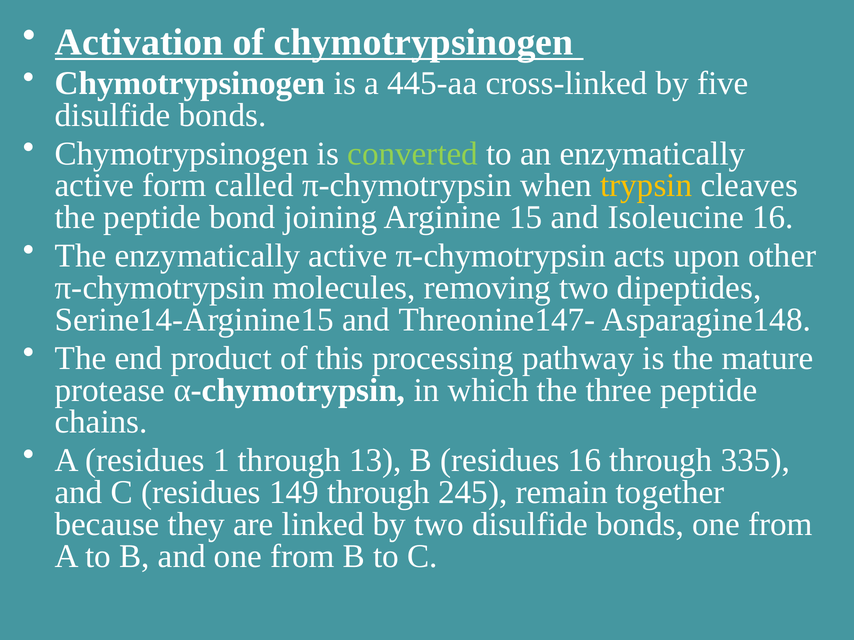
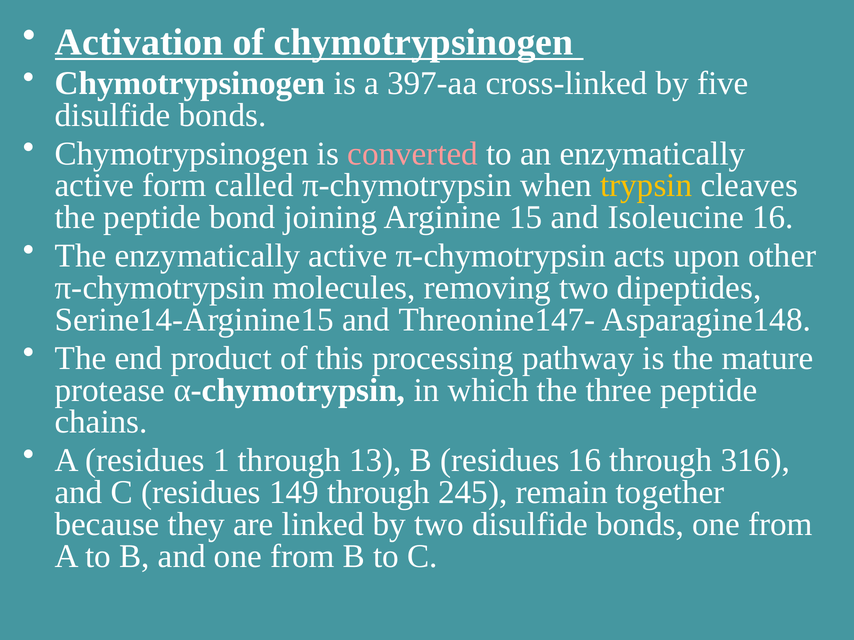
445-aa: 445-aa -> 397-aa (432, 83)
converted colour: light green -> pink (413, 154)
335: 335 -> 316 (755, 461)
